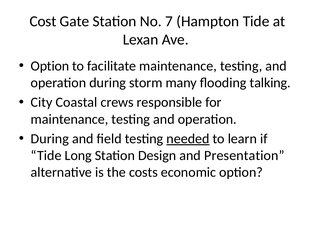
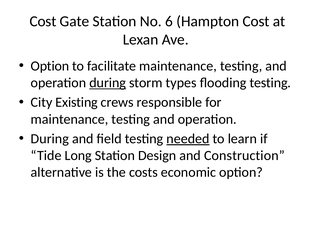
7: 7 -> 6 (169, 21)
Hampton Tide: Tide -> Cost (256, 21)
during underline: none -> present (108, 83)
many: many -> types (181, 83)
flooding talking: talking -> testing (270, 83)
Coastal: Coastal -> Existing (77, 102)
Presentation: Presentation -> Construction (244, 156)
